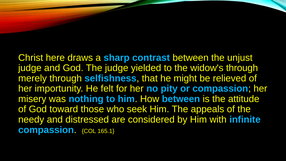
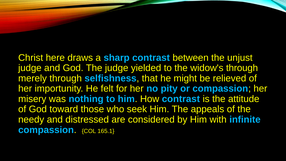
How between: between -> contrast (181, 99)
